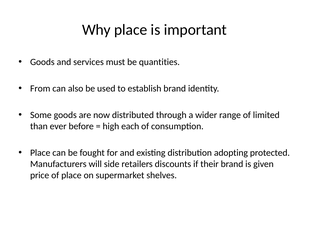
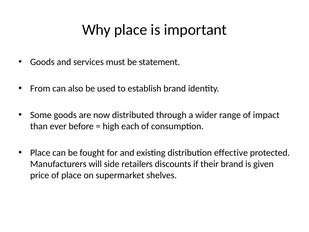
quantities: quantities -> statement (159, 62)
limited: limited -> impact (266, 115)
adopting: adopting -> effective (231, 153)
